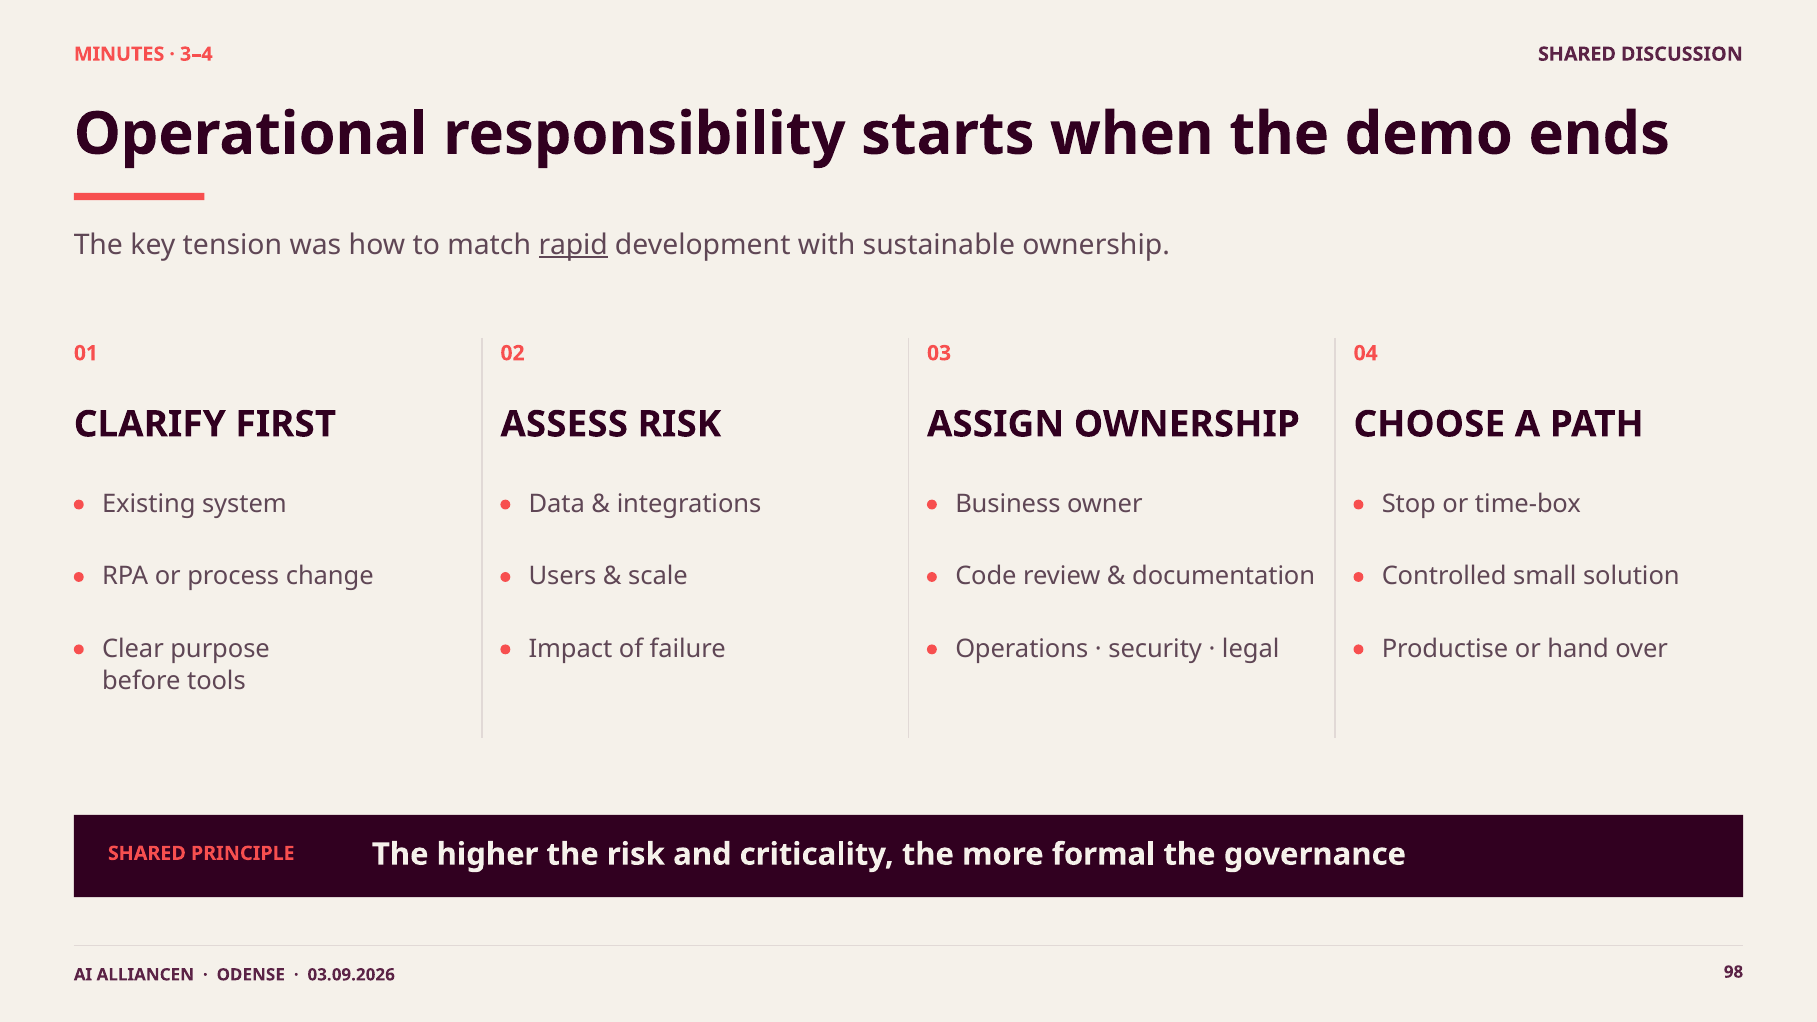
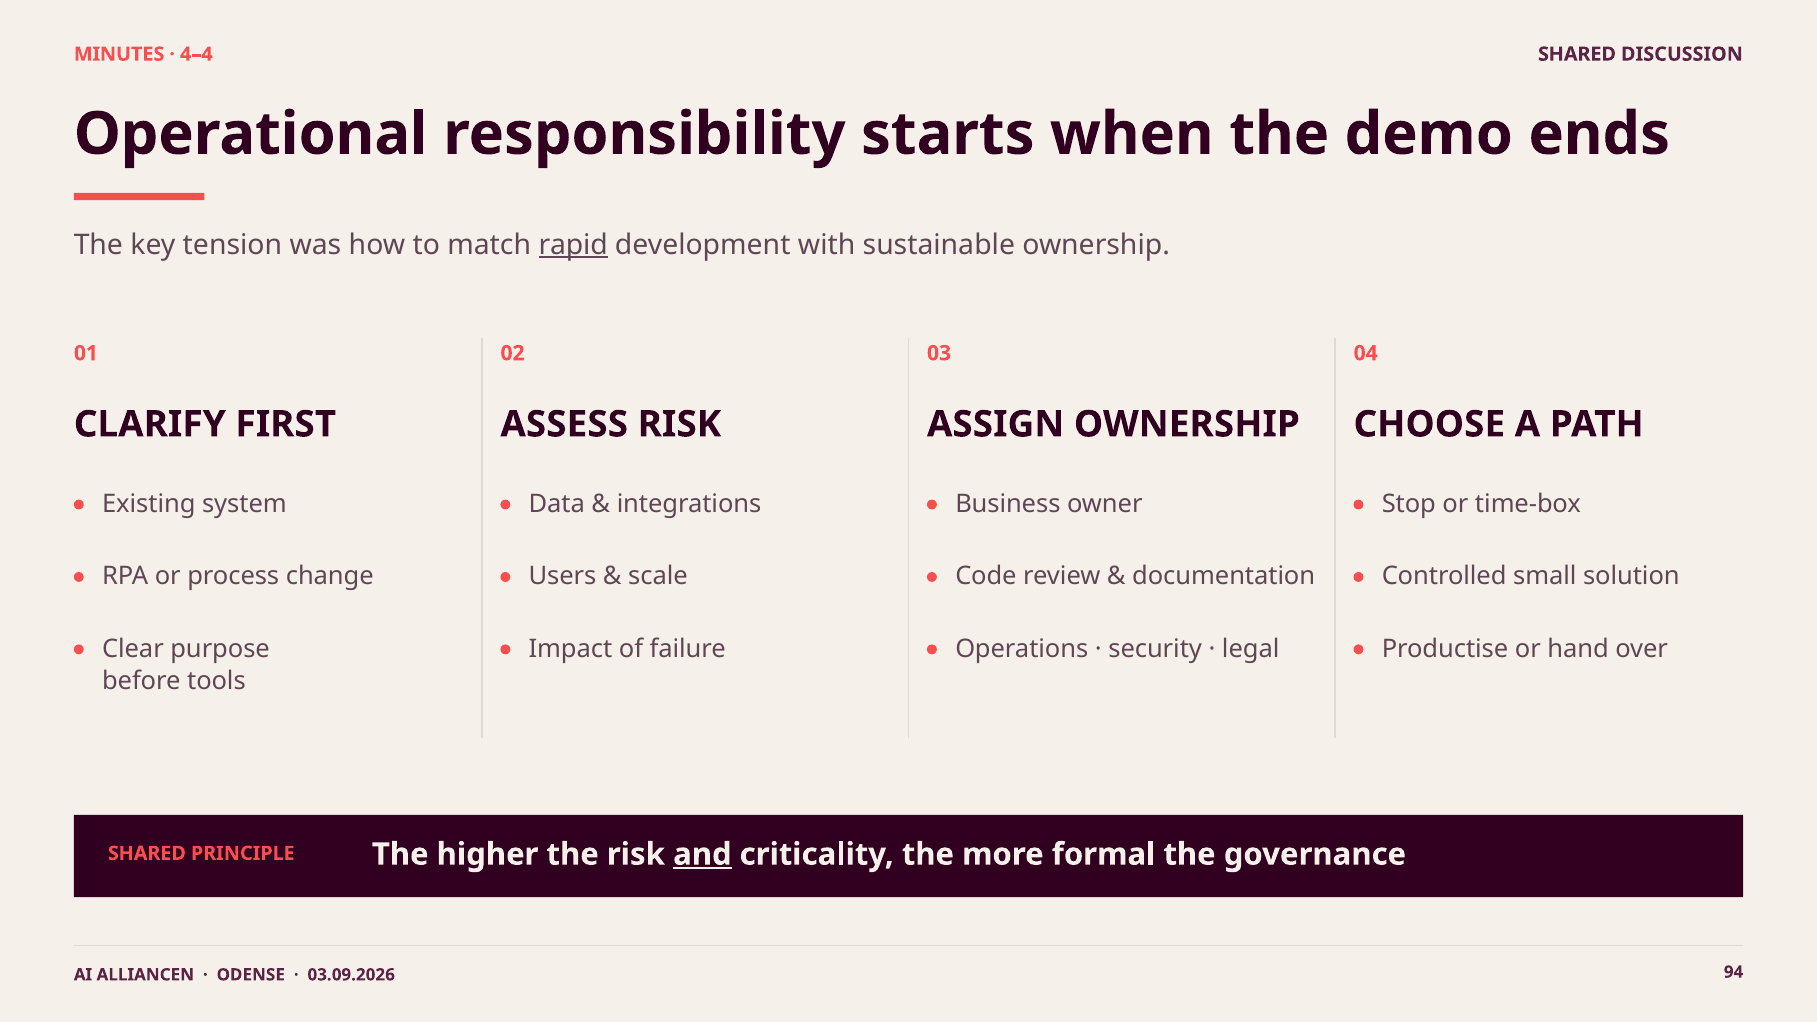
3–4: 3–4 -> 4–4 (196, 54)
and underline: none -> present (702, 854)
98: 98 -> 94 (1734, 972)
